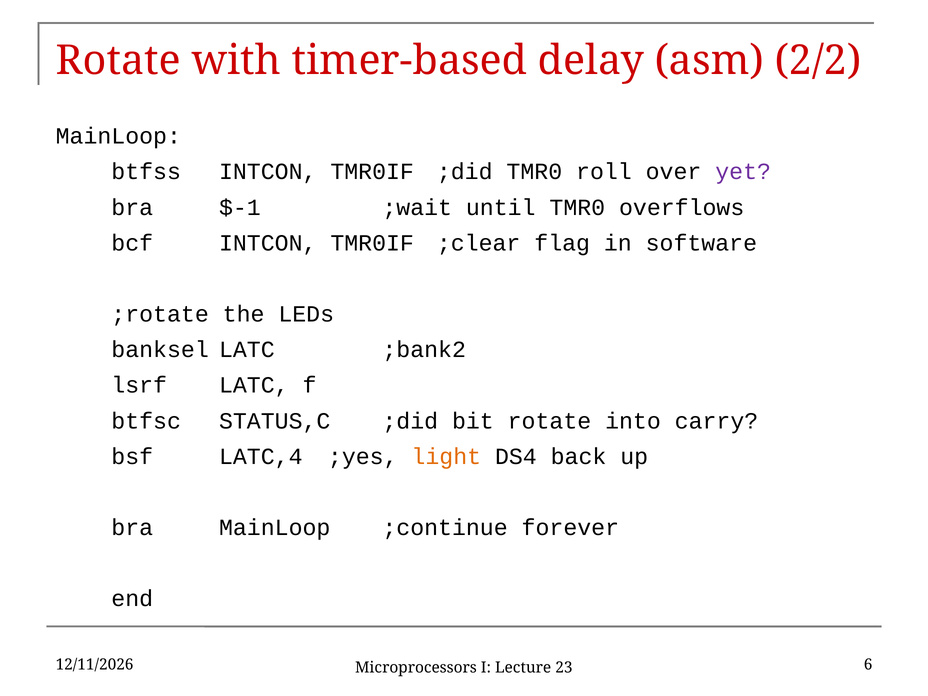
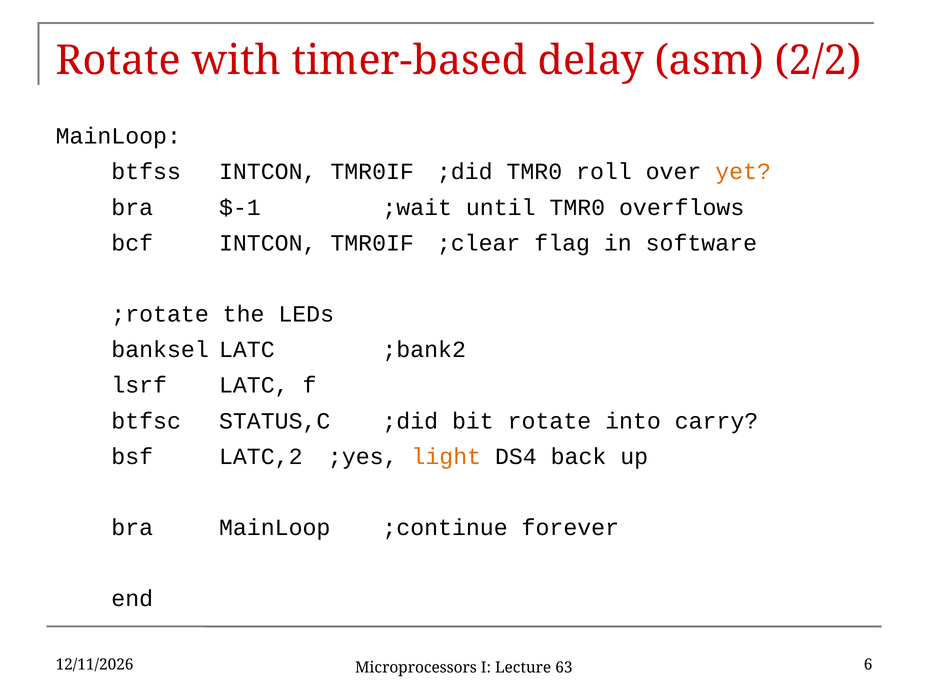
yet colour: purple -> orange (743, 172)
LATC,4: LATC,4 -> LATC,2 (261, 456)
23: 23 -> 63 (564, 668)
